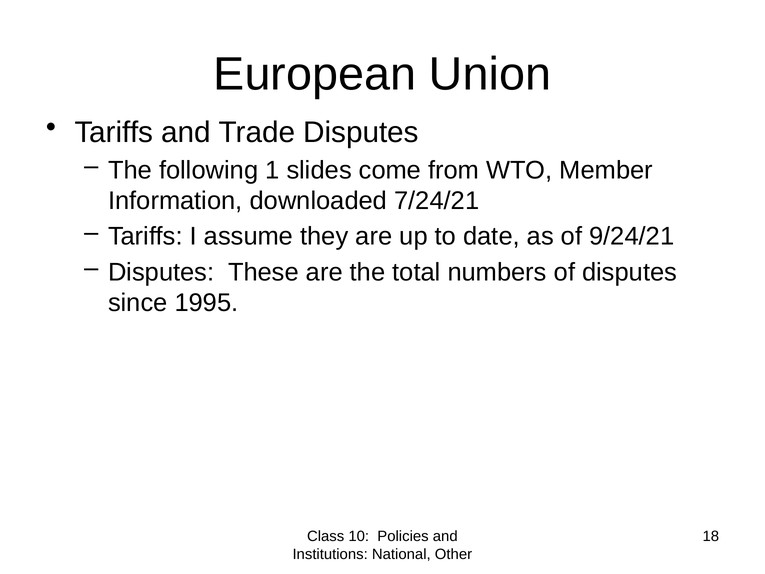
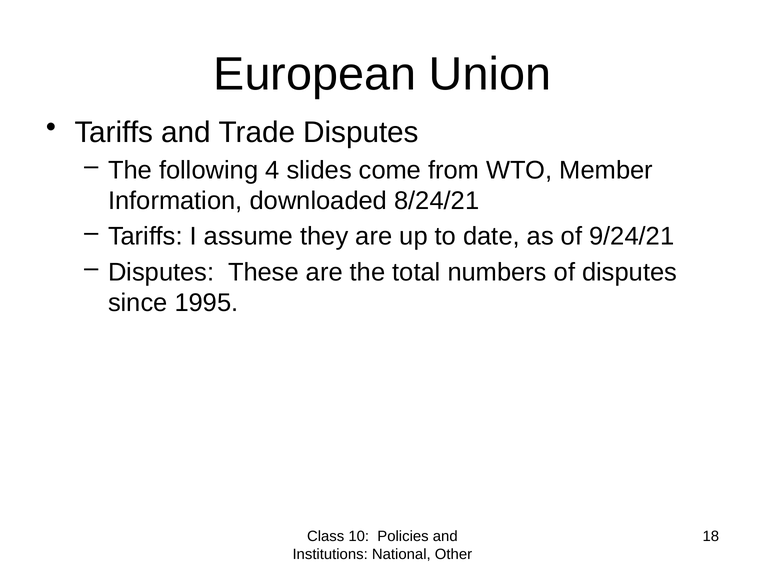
1: 1 -> 4 (272, 170)
7/24/21: 7/24/21 -> 8/24/21 (437, 201)
